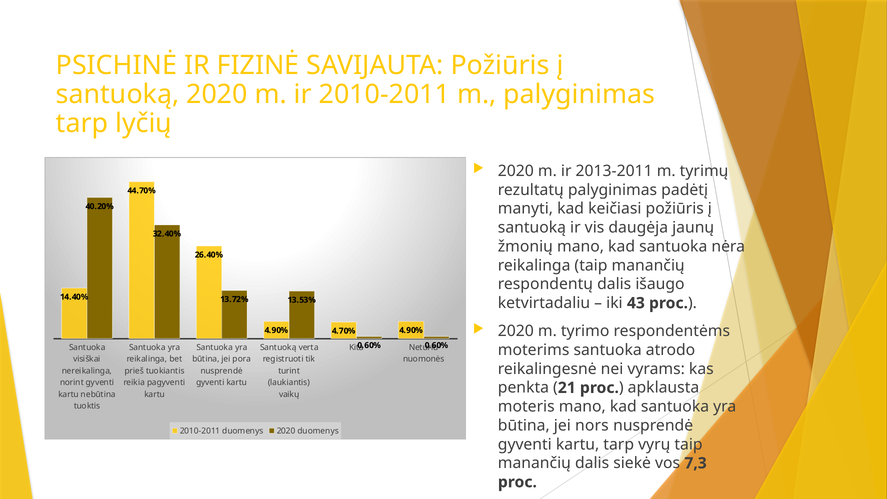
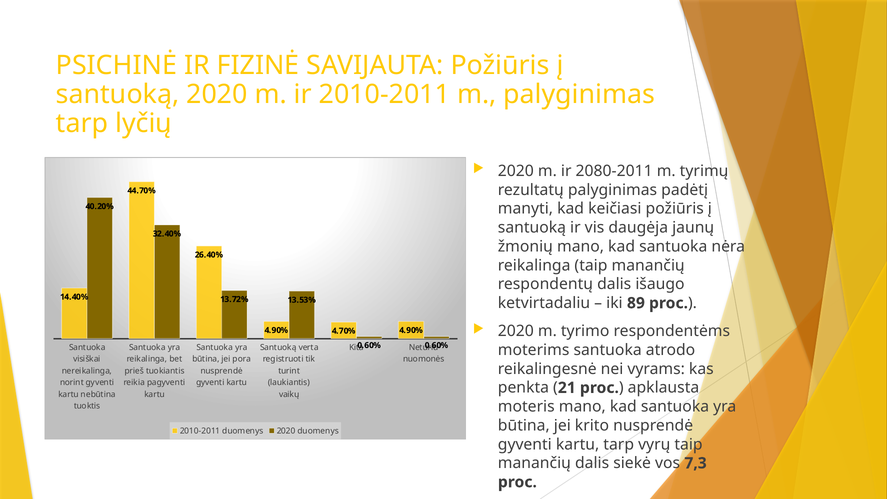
2013-2011: 2013-2011 -> 2080-2011 (614, 171)
43: 43 -> 89 (636, 303)
nors: nors -> krito (592, 425)
